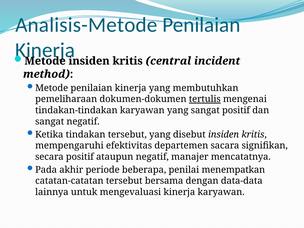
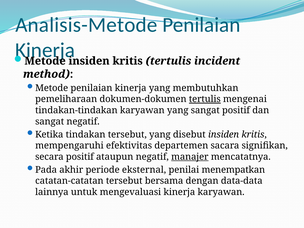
kritis central: central -> tertulis (168, 61)
manajer underline: none -> present (190, 157)
beberapa: beberapa -> eksternal (144, 170)
